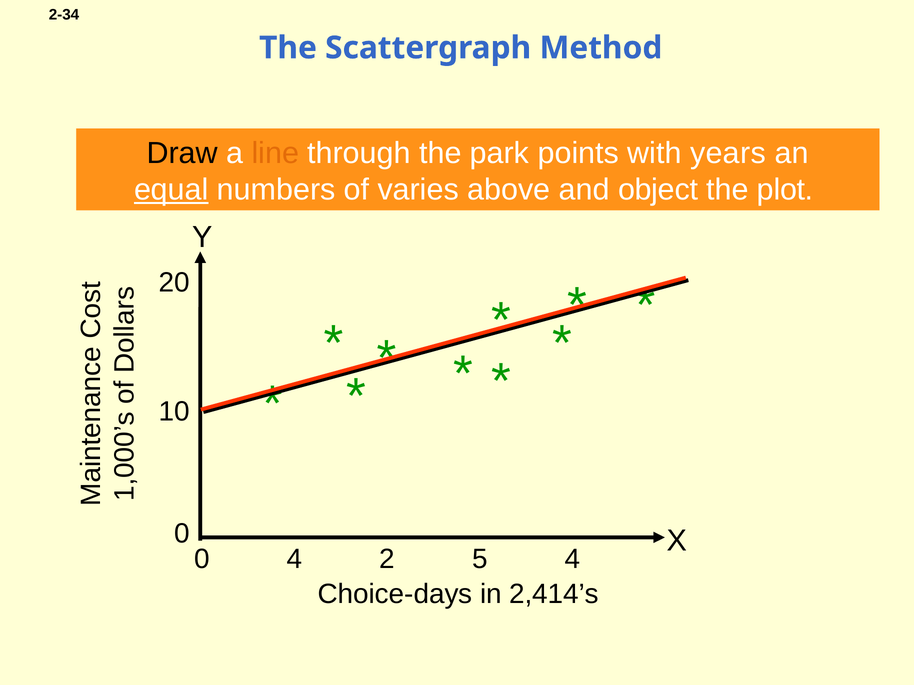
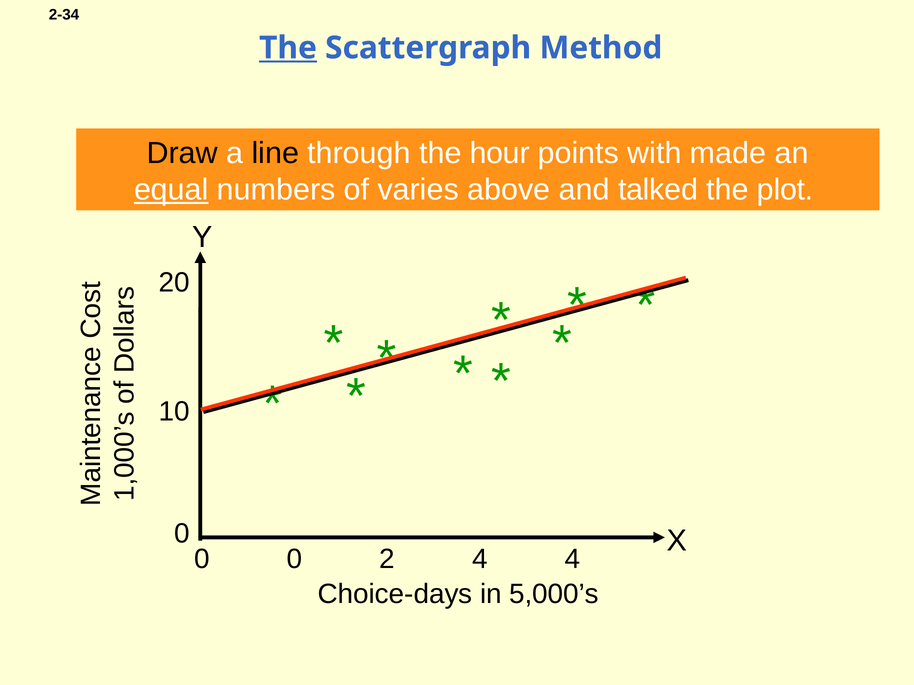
The underline: none -> present (288, 48)
line colour: orange -> black (275, 153)
park: park -> hour (500, 153)
years: years -> made (728, 153)
object: object -> talked (658, 190)
4: 4 -> 0 (295, 559)
2 5: 5 -> 4 (480, 559)
2,414’s: 2,414’s -> 5,000’s (554, 595)
